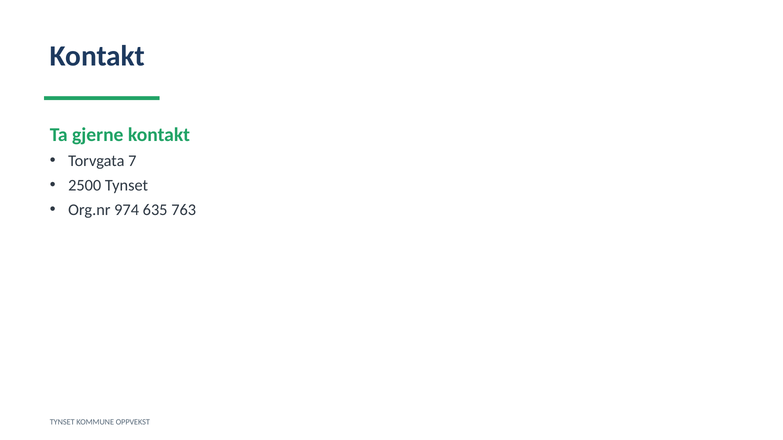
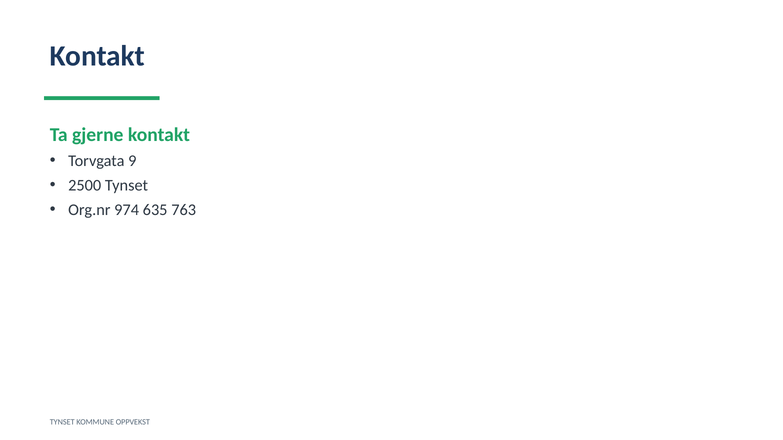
7: 7 -> 9 (132, 161)
